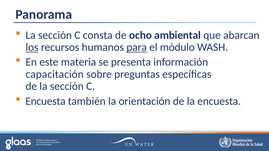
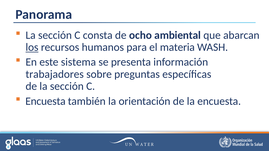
para underline: present -> none (137, 47)
módulo: módulo -> materia (177, 47)
materia: materia -> sistema (78, 62)
capacitación: capacitación -> trabajadores (55, 74)
